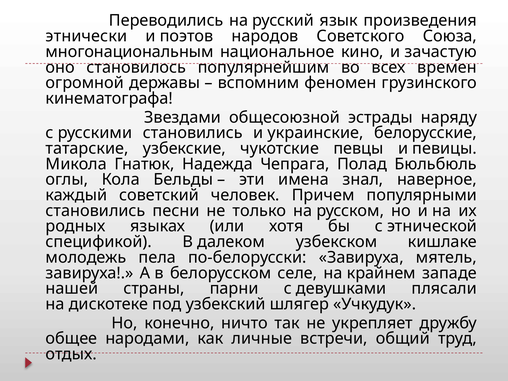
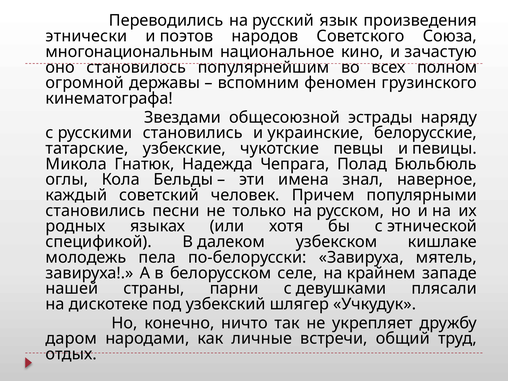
времен: времен -> полном (447, 67)
общее: общее -> даром (71, 339)
